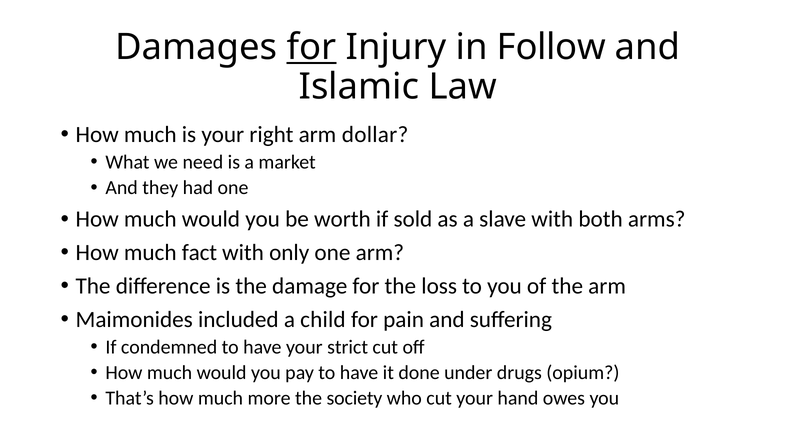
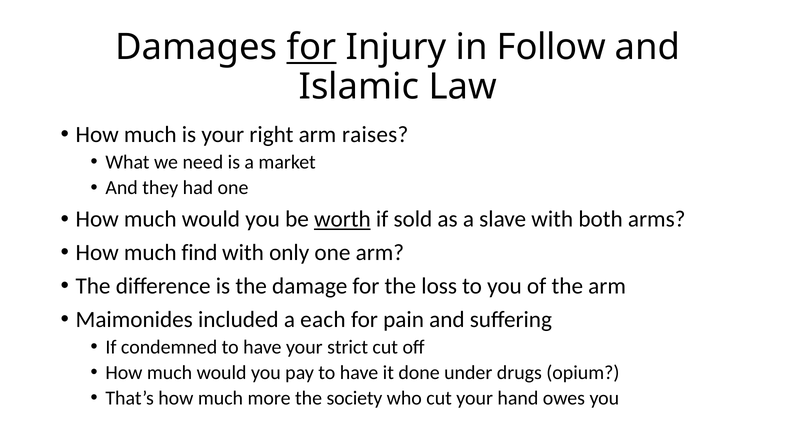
dollar: dollar -> raises (375, 135)
worth underline: none -> present (342, 219)
fact: fact -> find (199, 253)
child: child -> each (323, 319)
